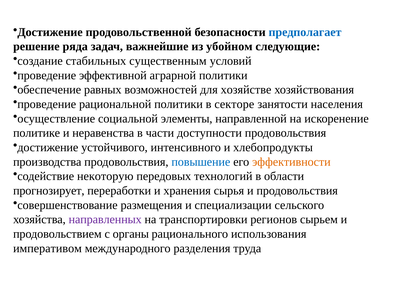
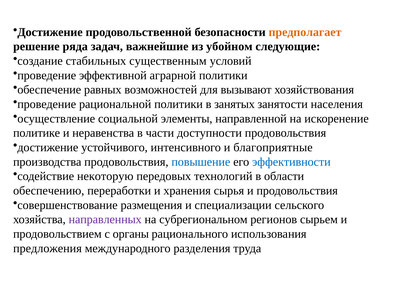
предполагает colour: blue -> orange (305, 32)
хозяйстве: хозяйстве -> вызывают (246, 90)
секторе: секторе -> занятых (234, 104)
хлебопродукты: хлебопродукты -> благоприятные (273, 147)
эффективности colour: orange -> blue (291, 162)
прогнозирует: прогнозирует -> обеспечению (49, 190)
транспортировки: транспортировки -> субрегиональном (203, 219)
императивом: императивом -> предложения (47, 248)
